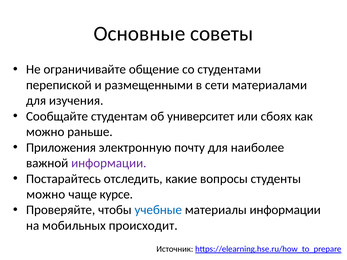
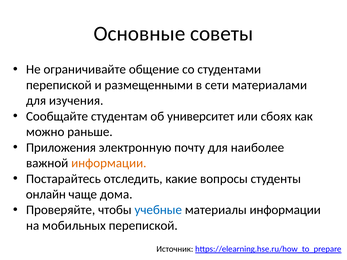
информации colour: purple -> orange (109, 163)
можно: можно -> онлайн (46, 195)
курсе: курсе -> дома (116, 195)
мобильных происходит: происходит -> перепиской (143, 226)
